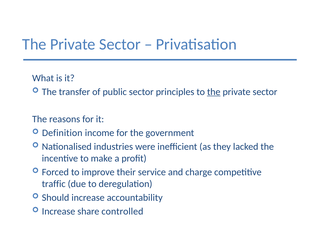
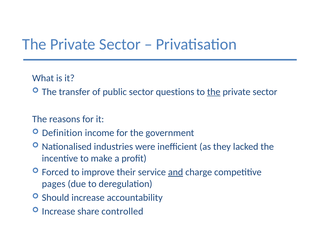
principles: principles -> questions (175, 92)
and underline: none -> present (176, 173)
traffic: traffic -> pages (54, 184)
